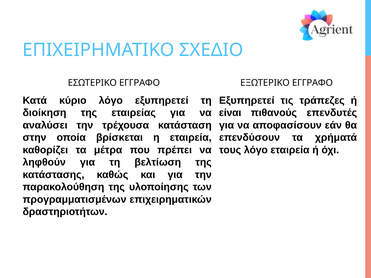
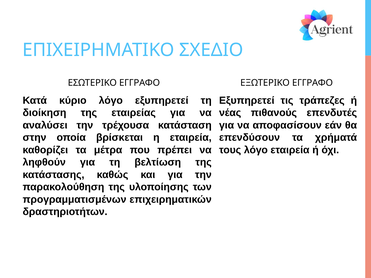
είναι: είναι -> νέας (230, 113)
